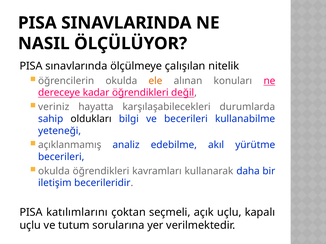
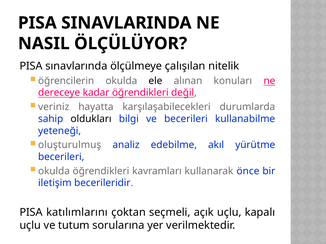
ele colour: orange -> black (155, 81)
açıklanmamış: açıklanmamış -> oluşturulmuş (70, 145)
daha: daha -> önce (248, 171)
